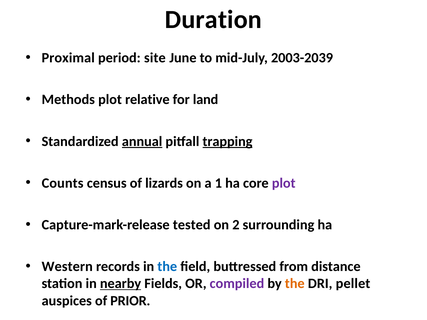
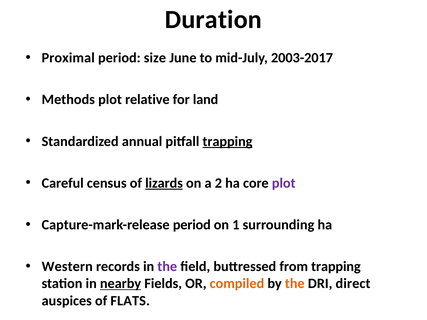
site: site -> size (155, 58)
2003-2039: 2003-2039 -> 2003-2017 (302, 58)
annual underline: present -> none (142, 141)
Counts: Counts -> Careful (63, 183)
lizards underline: none -> present (164, 183)
1: 1 -> 2 (218, 183)
Capture-mark-release tested: tested -> period (192, 225)
2: 2 -> 1 (236, 225)
the colour: blue -> purple (167, 267)
from distance: distance -> trapping (336, 267)
compiled colour: purple -> orange (237, 284)
pellet: pellet -> direct (353, 284)
PRIOR: PRIOR -> FLATS (130, 301)
